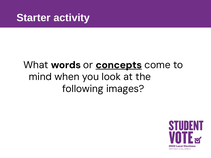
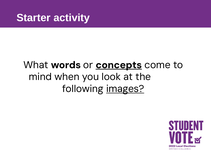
images underline: none -> present (125, 89)
